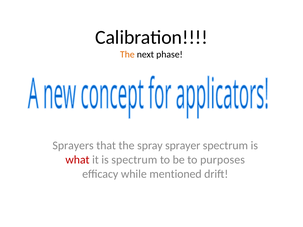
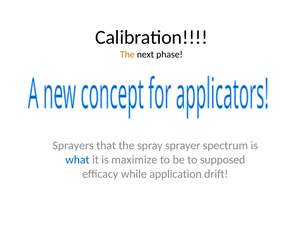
what colour: red -> blue (77, 160)
is spectrum: spectrum -> maximize (134, 160)
purposes: purposes -> supposed (223, 160)
mentioned: mentioned -> application (176, 174)
